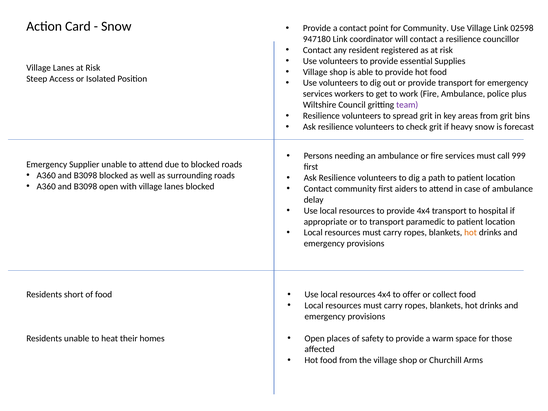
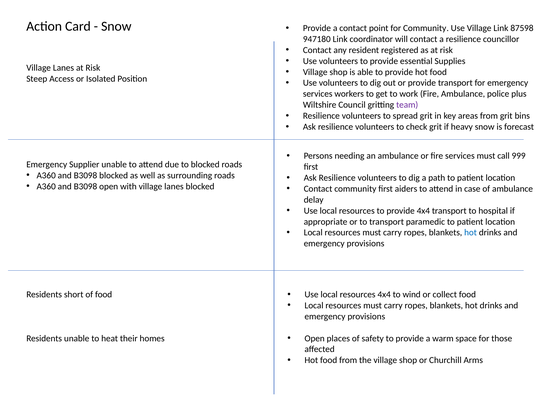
02598: 02598 -> 87598 (522, 28)
hot colour: orange -> blue (471, 233)
offer: offer -> wind (412, 295)
